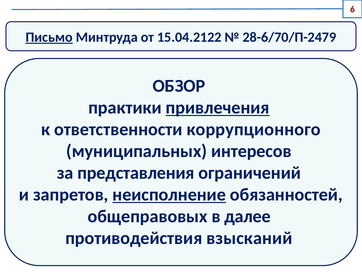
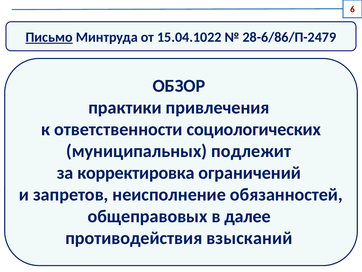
15.04.2122: 15.04.2122 -> 15.04.1022 (189, 37)
28-6/70/П-2479: 28-6/70/П-2479 -> 28-6/86/П-2479 (289, 37)
привлечения underline: present -> none (218, 107)
коррупционного: коррупционного -> социологических (254, 129)
интересов: интересов -> подлежит (251, 151)
представления: представления -> корректировка (136, 173)
неисполнение underline: present -> none (169, 194)
